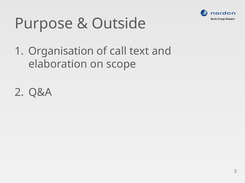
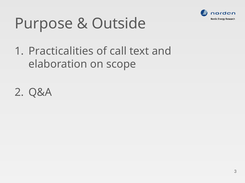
Organisation: Organisation -> Practicalities (61, 51)
